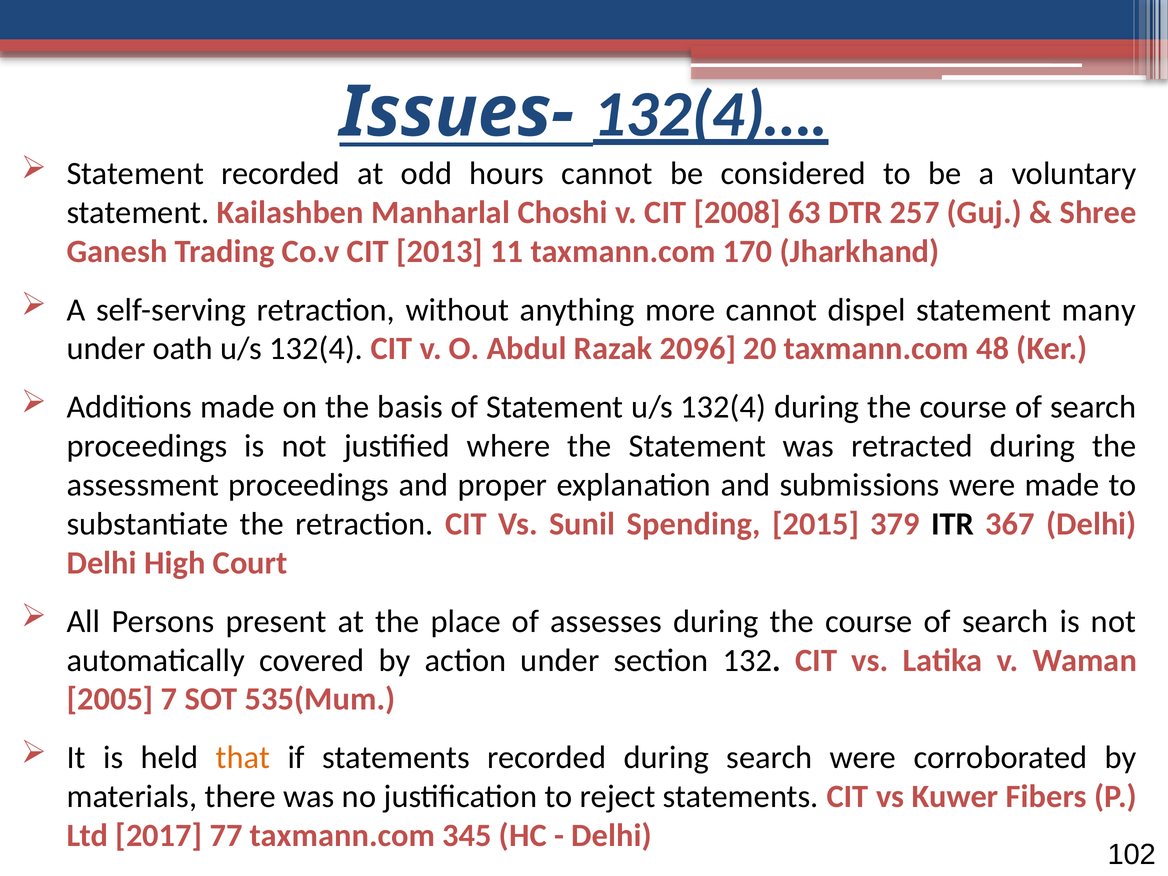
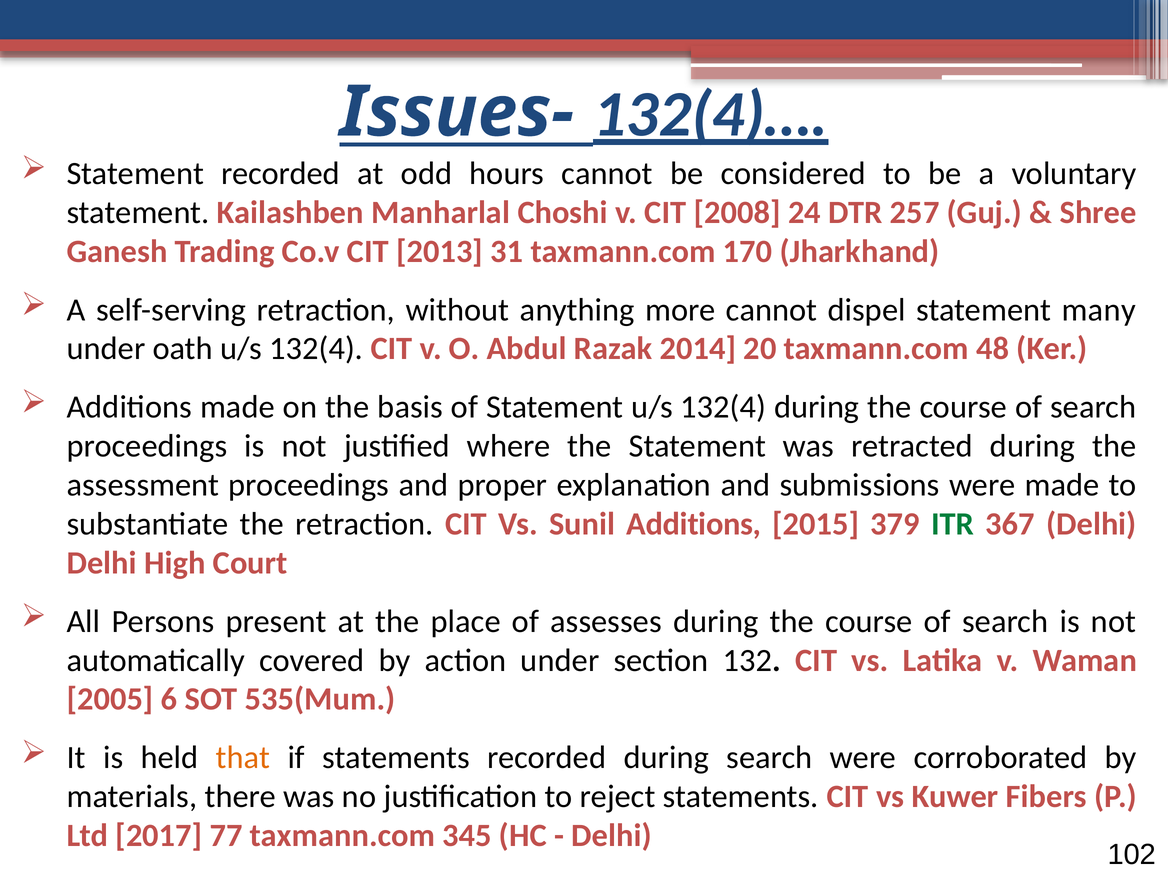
63: 63 -> 24 (804, 212)
11: 11 -> 31 (507, 251)
2096: 2096 -> 2014 (698, 349)
Sunil Spending: Spending -> Additions (694, 524)
ITR colour: black -> green (953, 524)
7: 7 -> 6 (169, 699)
